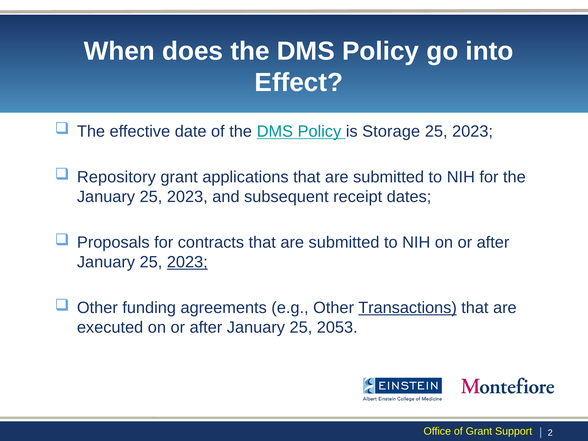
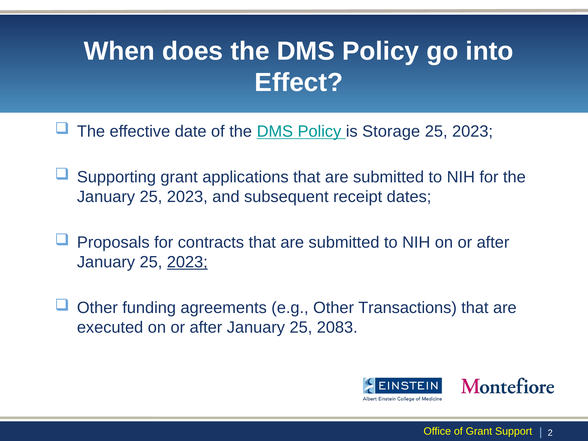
Repository: Repository -> Supporting (116, 177)
Transactions underline: present -> none (408, 308)
2053: 2053 -> 2083 (337, 328)
